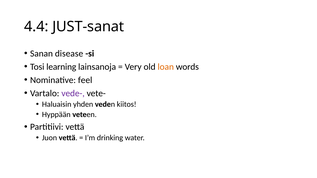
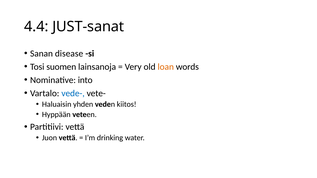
learning: learning -> suomen (61, 67)
feel: feel -> into (85, 80)
vede- colour: purple -> blue (73, 93)
